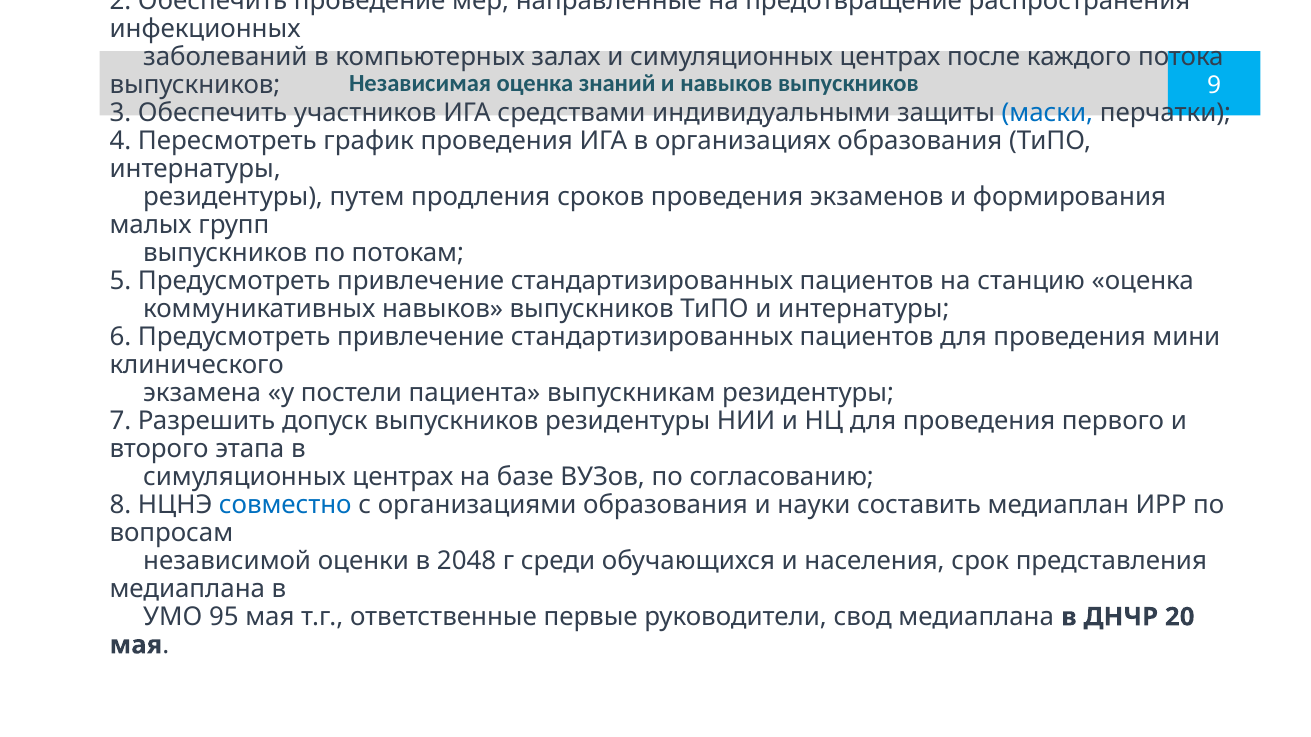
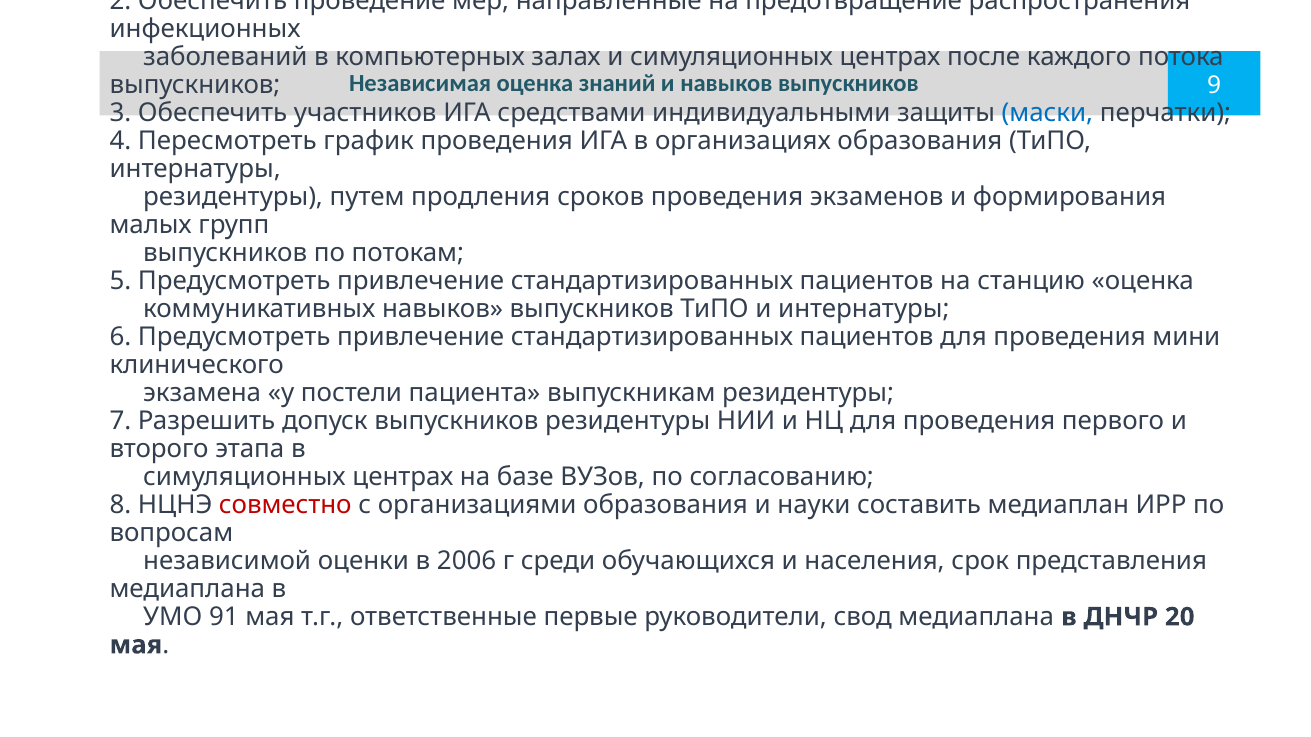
совместно colour: blue -> red (285, 505)
2048: 2048 -> 2006 (467, 561)
95: 95 -> 91 (224, 617)
